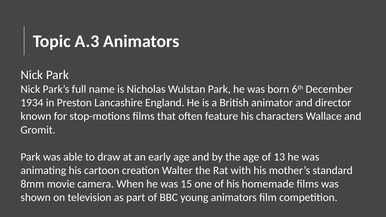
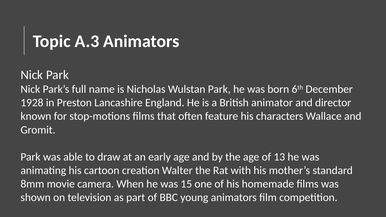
1934: 1934 -> 1928 (32, 103)
